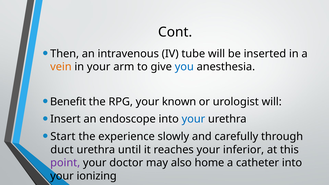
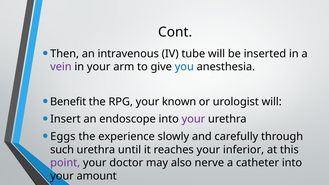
vein colour: orange -> purple (61, 67)
your colour: blue -> purple (193, 119)
Start: Start -> Eggs (63, 137)
duct: duct -> such (62, 150)
home: home -> nerve (209, 163)
ionizing: ionizing -> amount (97, 176)
